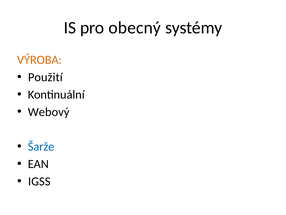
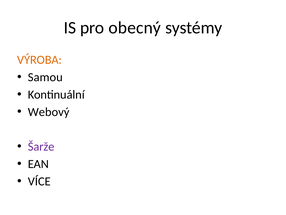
Použití: Použití -> Samou (45, 77)
Šarže colour: blue -> purple (41, 146)
IGSS: IGSS -> VÍCE (39, 181)
